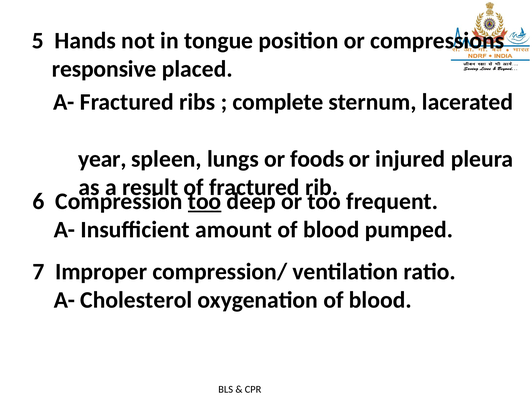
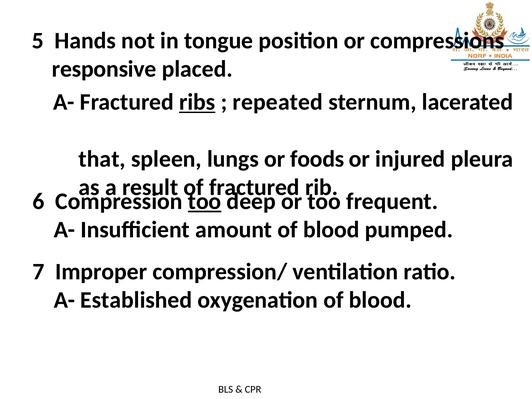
ribs underline: none -> present (197, 102)
complete: complete -> repeated (278, 102)
year: year -> that (102, 159)
Cholesterol: Cholesterol -> Established (136, 300)
